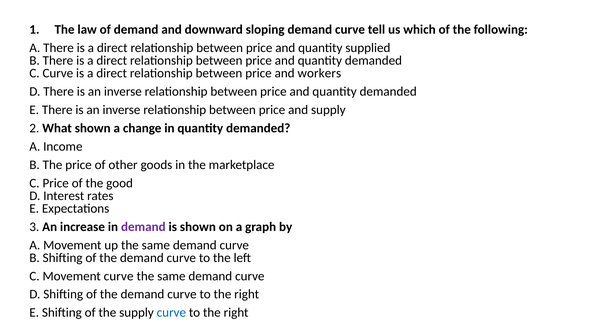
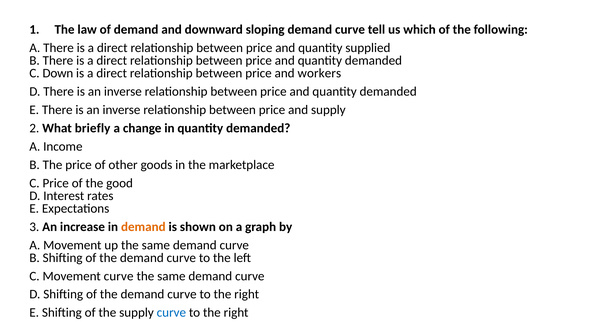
C Curve: Curve -> Down (58, 73)
What shown: shown -> briefly (93, 128)
demand colour: purple -> orange (143, 227)
